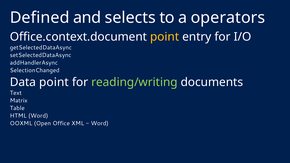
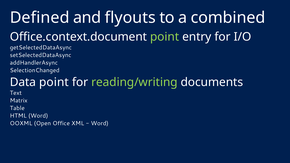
selects: selects -> flyouts (130, 18)
operators: operators -> combined (228, 18)
point colour: yellow -> light green (165, 37)
